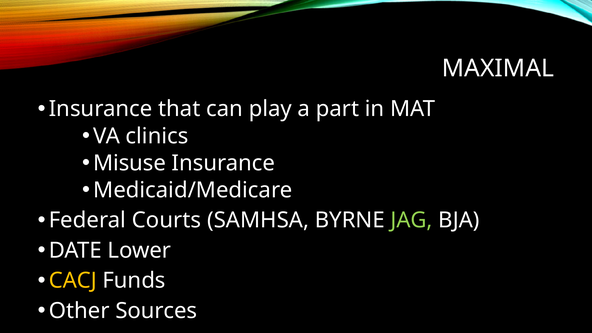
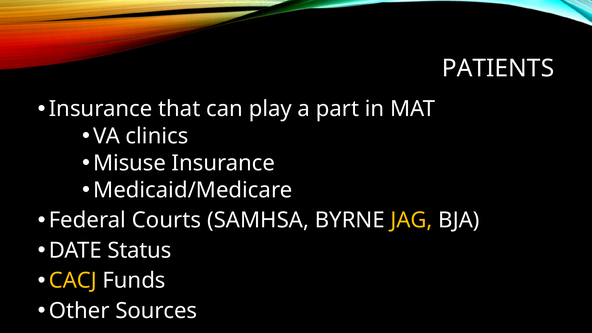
MAXIMAL: MAXIMAL -> PATIENTS (498, 68)
JAG colour: light green -> yellow (412, 220)
Lower: Lower -> Status (139, 250)
